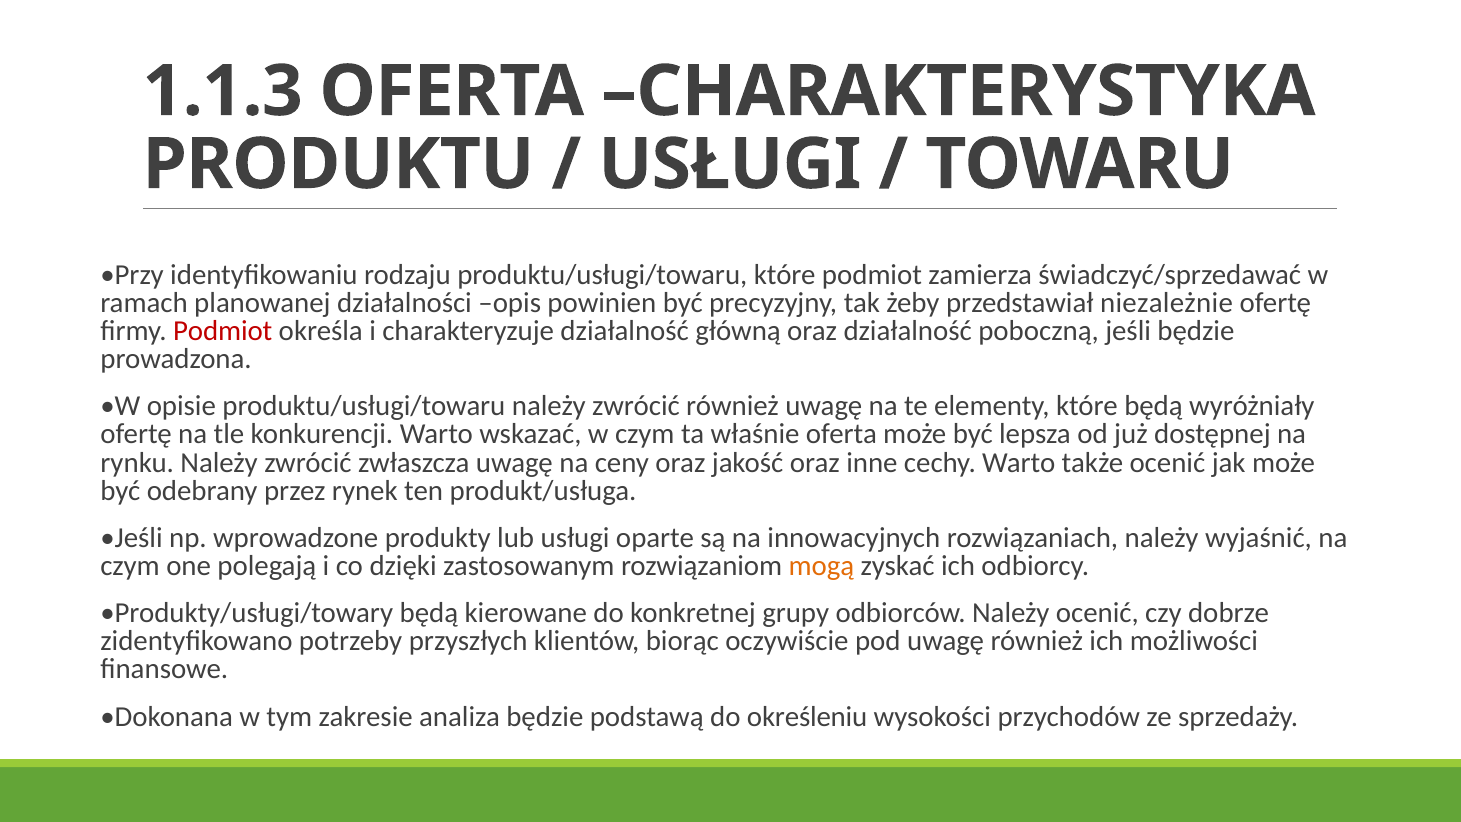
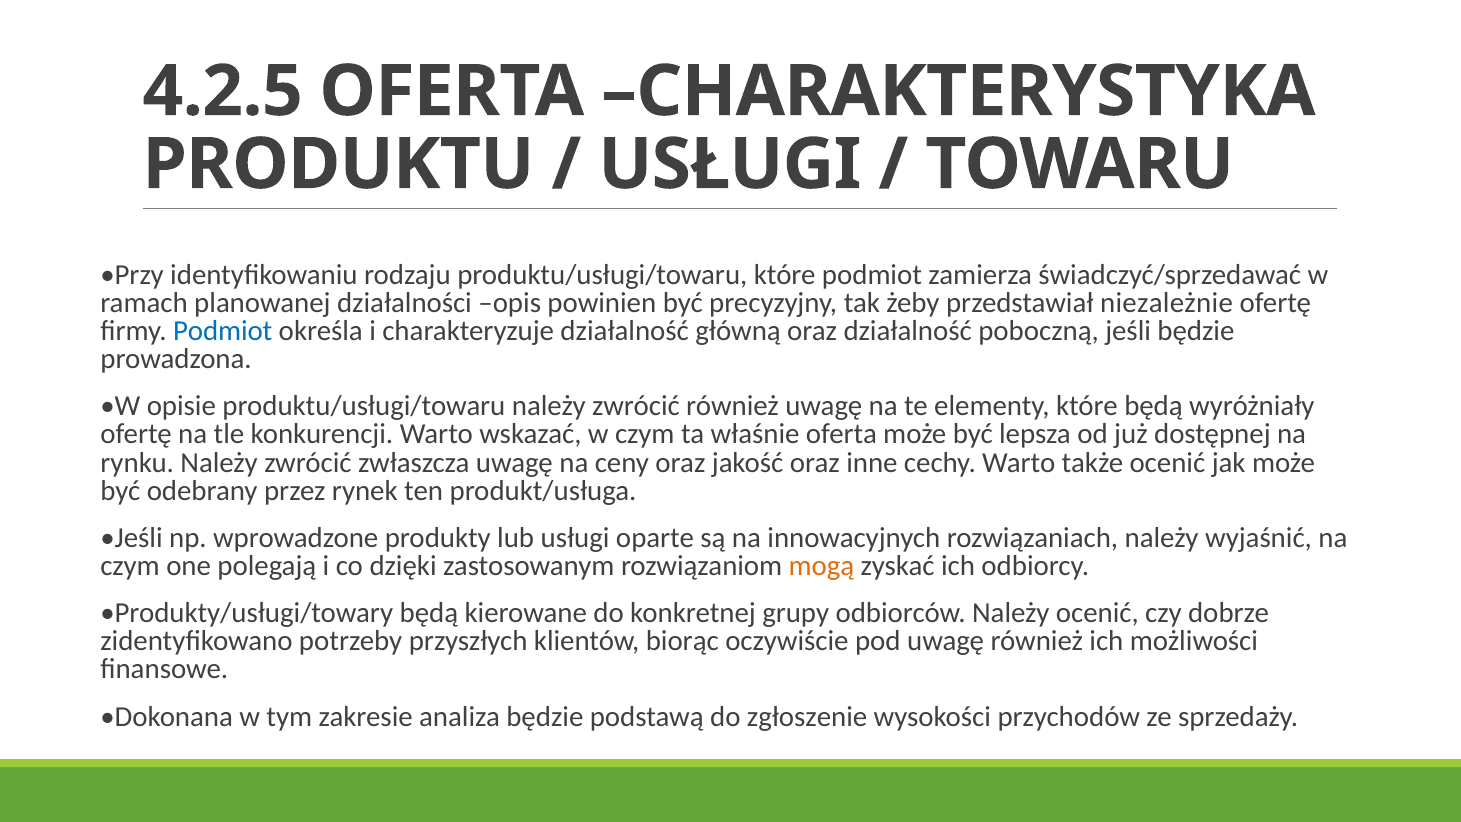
1.1.3: 1.1.3 -> 4.2.5 (223, 91)
Podmiot colour: red -> blue (223, 331)
określeniu: określeniu -> zgłoszenie (807, 716)
